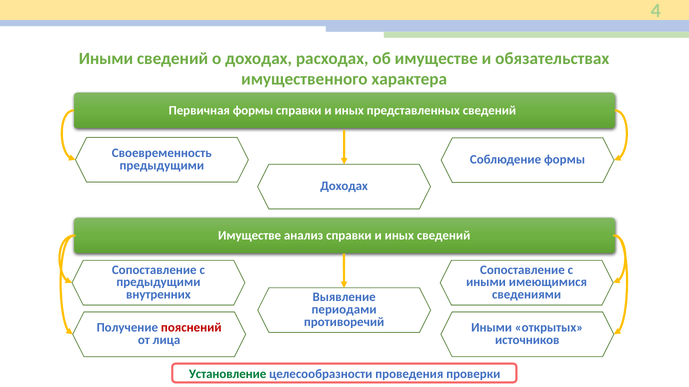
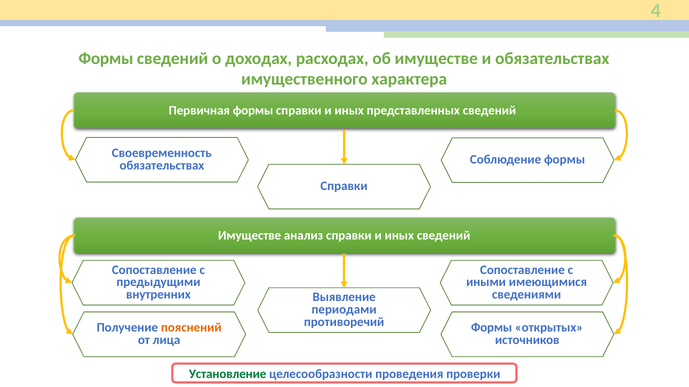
Иными: Иными -> Формы (106, 58)
предыдущими: предыдущими -> обязательствах (162, 166)
Доходах: Доходах -> Справки (344, 186)
пояснений colour: red -> orange (191, 328)
Иными: Иными -> Формы (492, 328)
